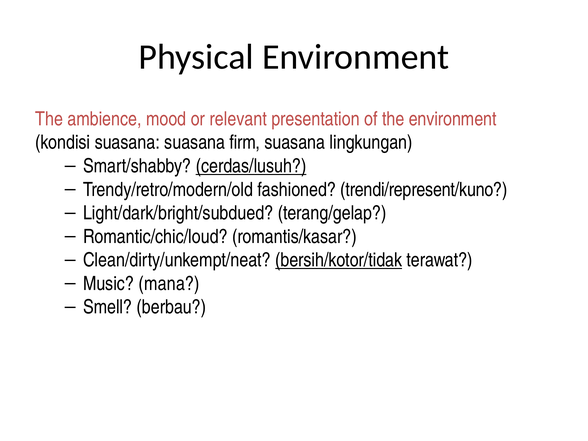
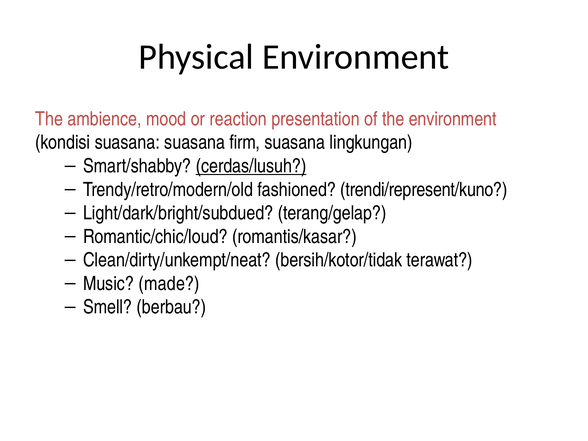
relevant: relevant -> reaction (238, 119)
bersih/kotor/tidak underline: present -> none (339, 260)
mana: mana -> made (169, 284)
